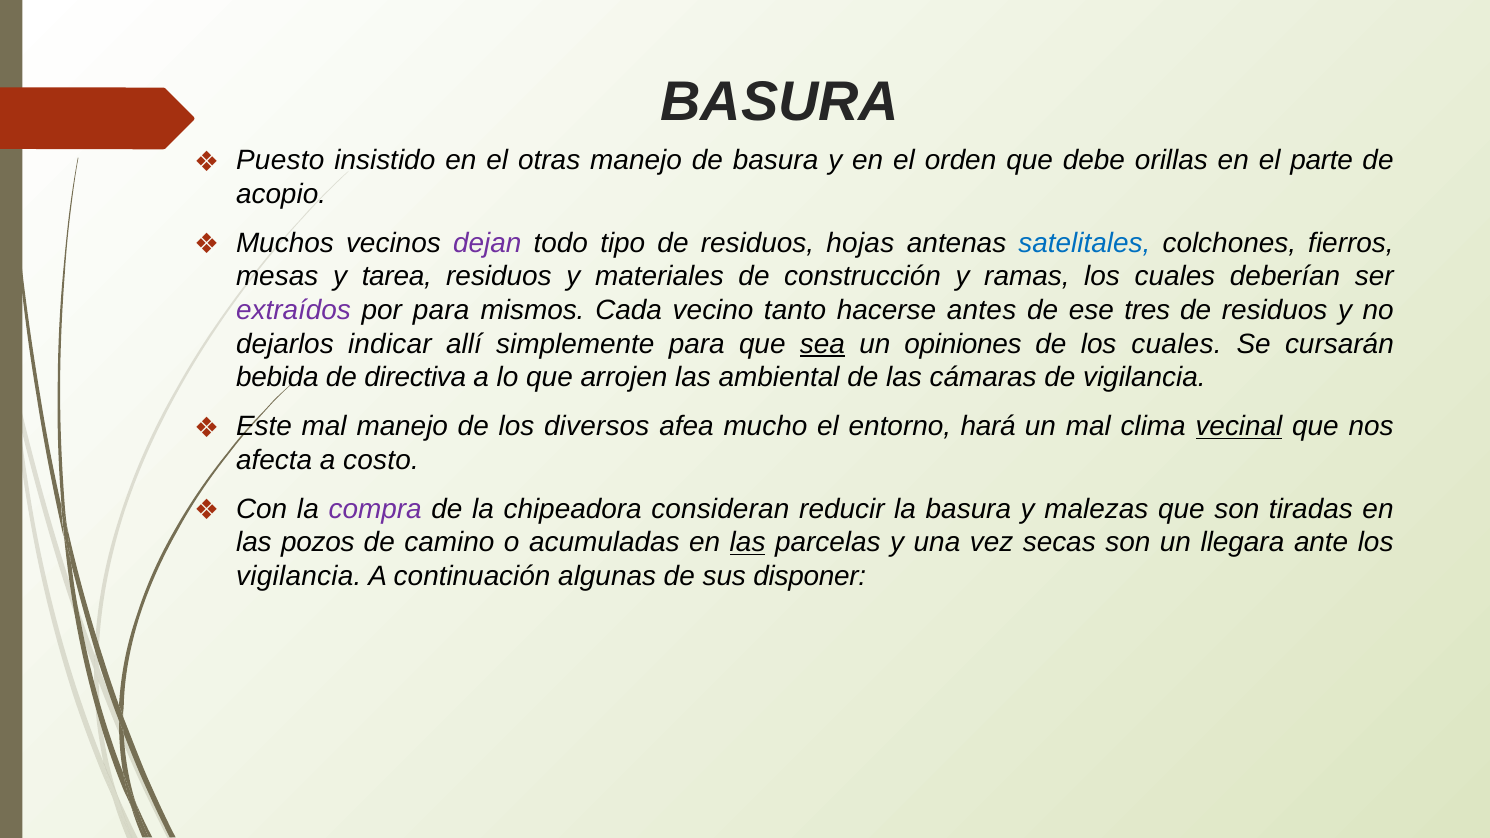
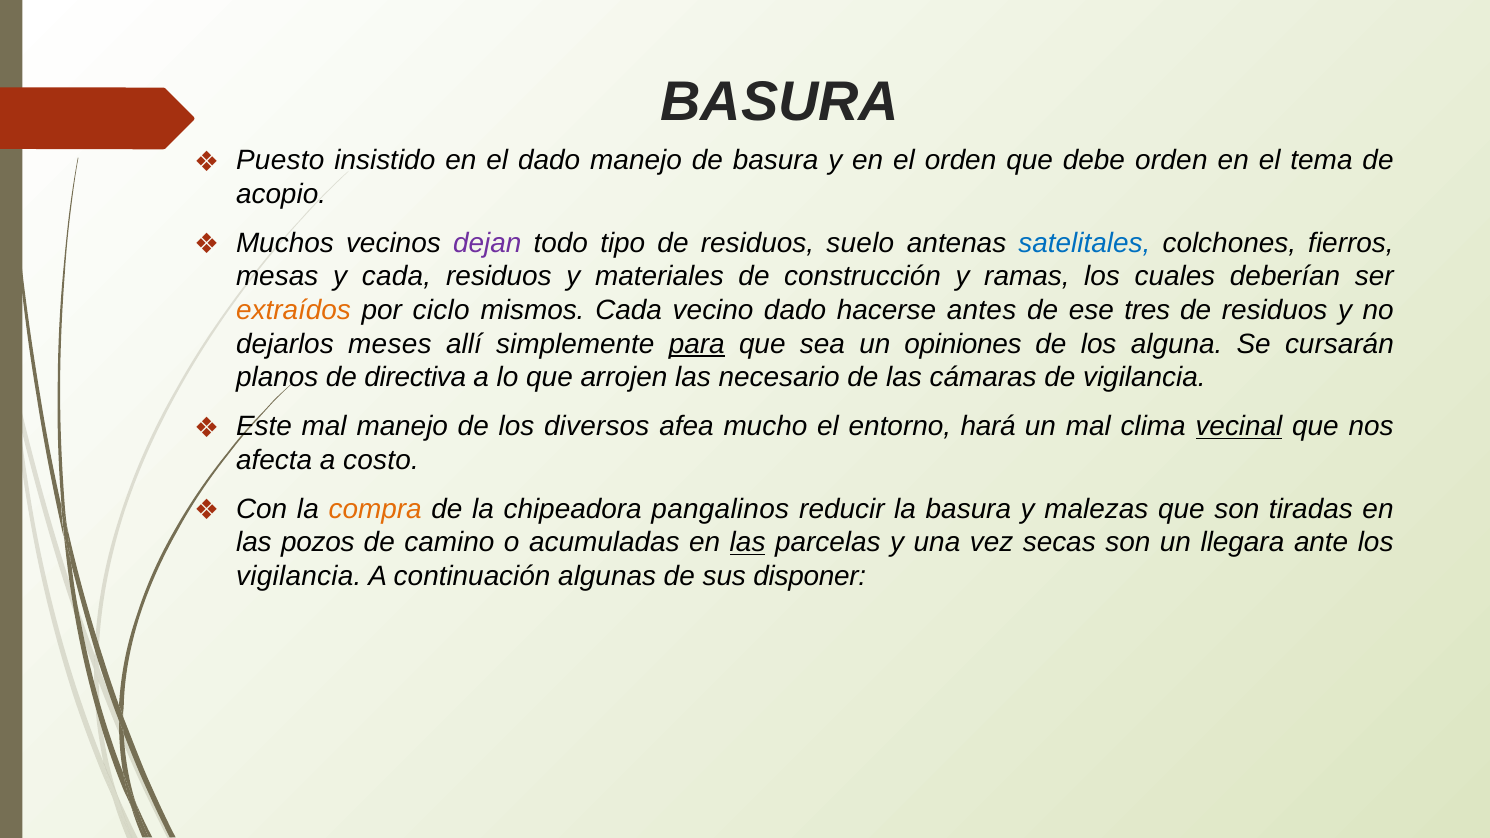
el otras: otras -> dado (549, 161)
debe orillas: orillas -> orden (1171, 161)
parte: parte -> tema (1321, 161)
hojas: hojas -> suelo (860, 243)
y tarea: tarea -> cada (396, 277)
extraídos colour: purple -> orange (293, 310)
por para: para -> ciclo (441, 310)
vecino tanto: tanto -> dado (795, 310)
indicar: indicar -> meses (390, 344)
para underline: none -> present (697, 344)
sea underline: present -> none (822, 344)
de los cuales: cuales -> alguna (1177, 344)
bebida: bebida -> planos (277, 377)
ambiental: ambiental -> necesario (779, 377)
compra colour: purple -> orange (375, 509)
consideran: consideran -> pangalinos (720, 509)
